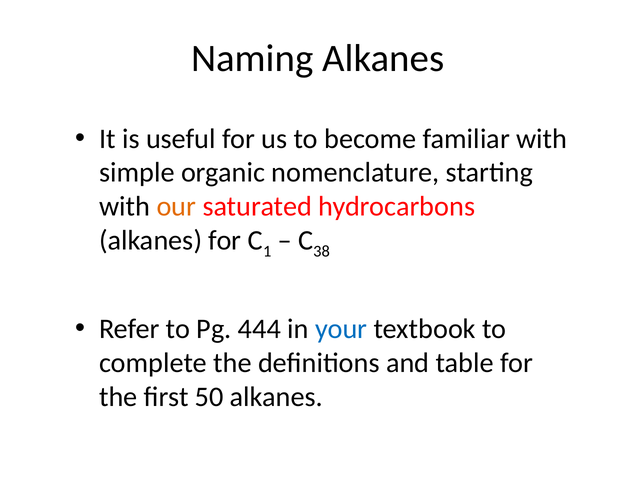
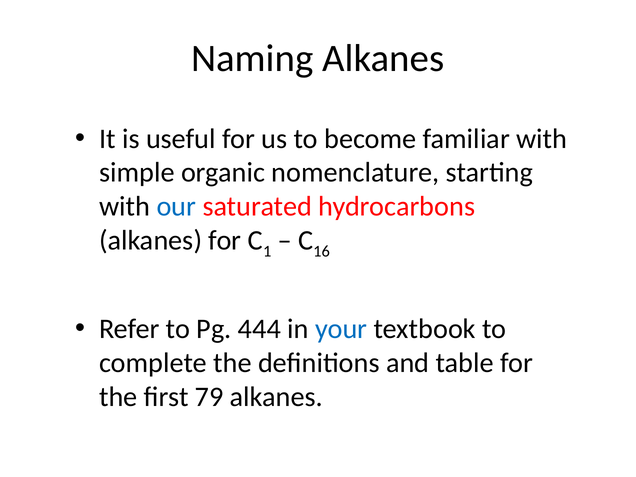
our colour: orange -> blue (176, 207)
38: 38 -> 16 (322, 251)
50: 50 -> 79 (209, 397)
